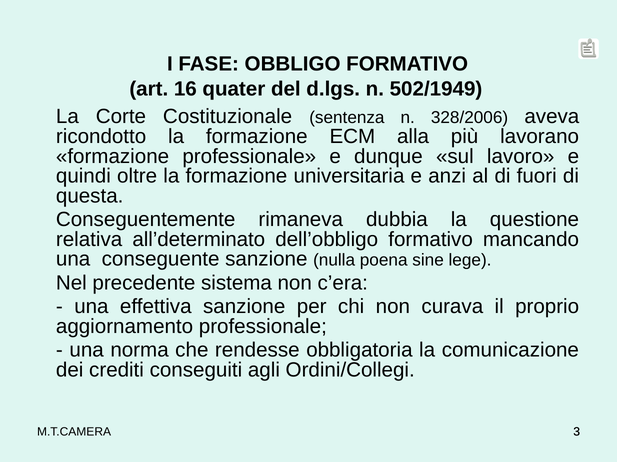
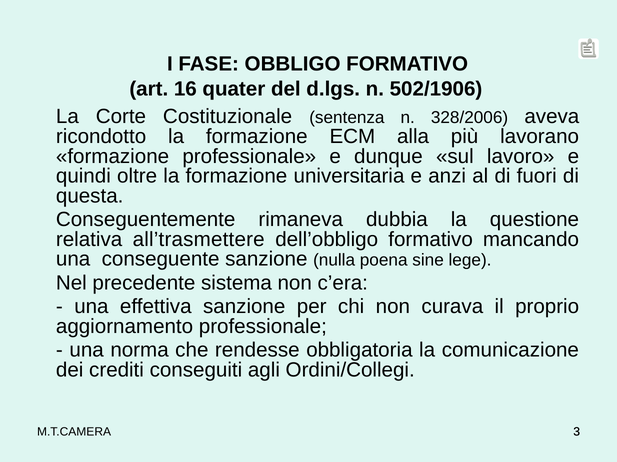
502/1949: 502/1949 -> 502/1906 (436, 89)
all’determinato: all’determinato -> all’trasmettere (199, 240)
